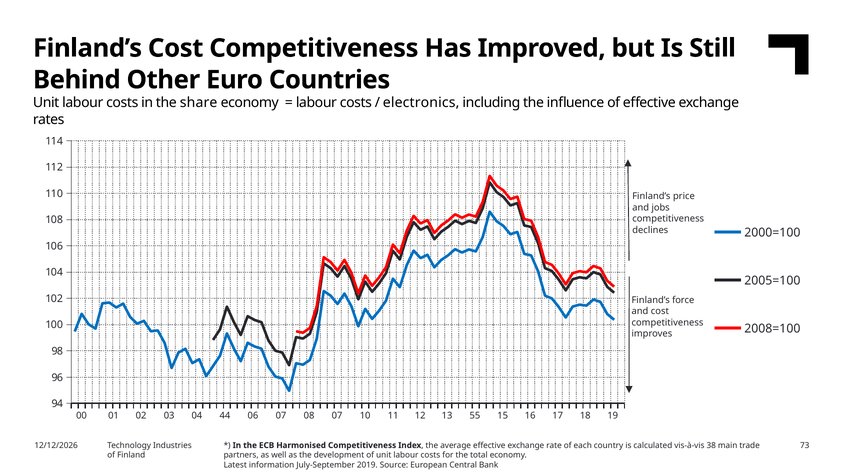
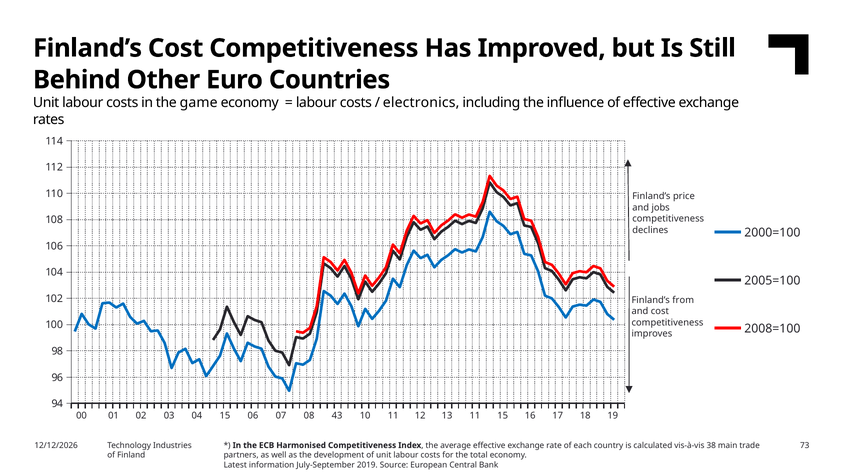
share: share -> game (199, 103)
force: force -> from (683, 300)
04 44: 44 -> 15 (225, 416)
08 07: 07 -> 43 (337, 416)
13 55: 55 -> 11 (475, 416)
